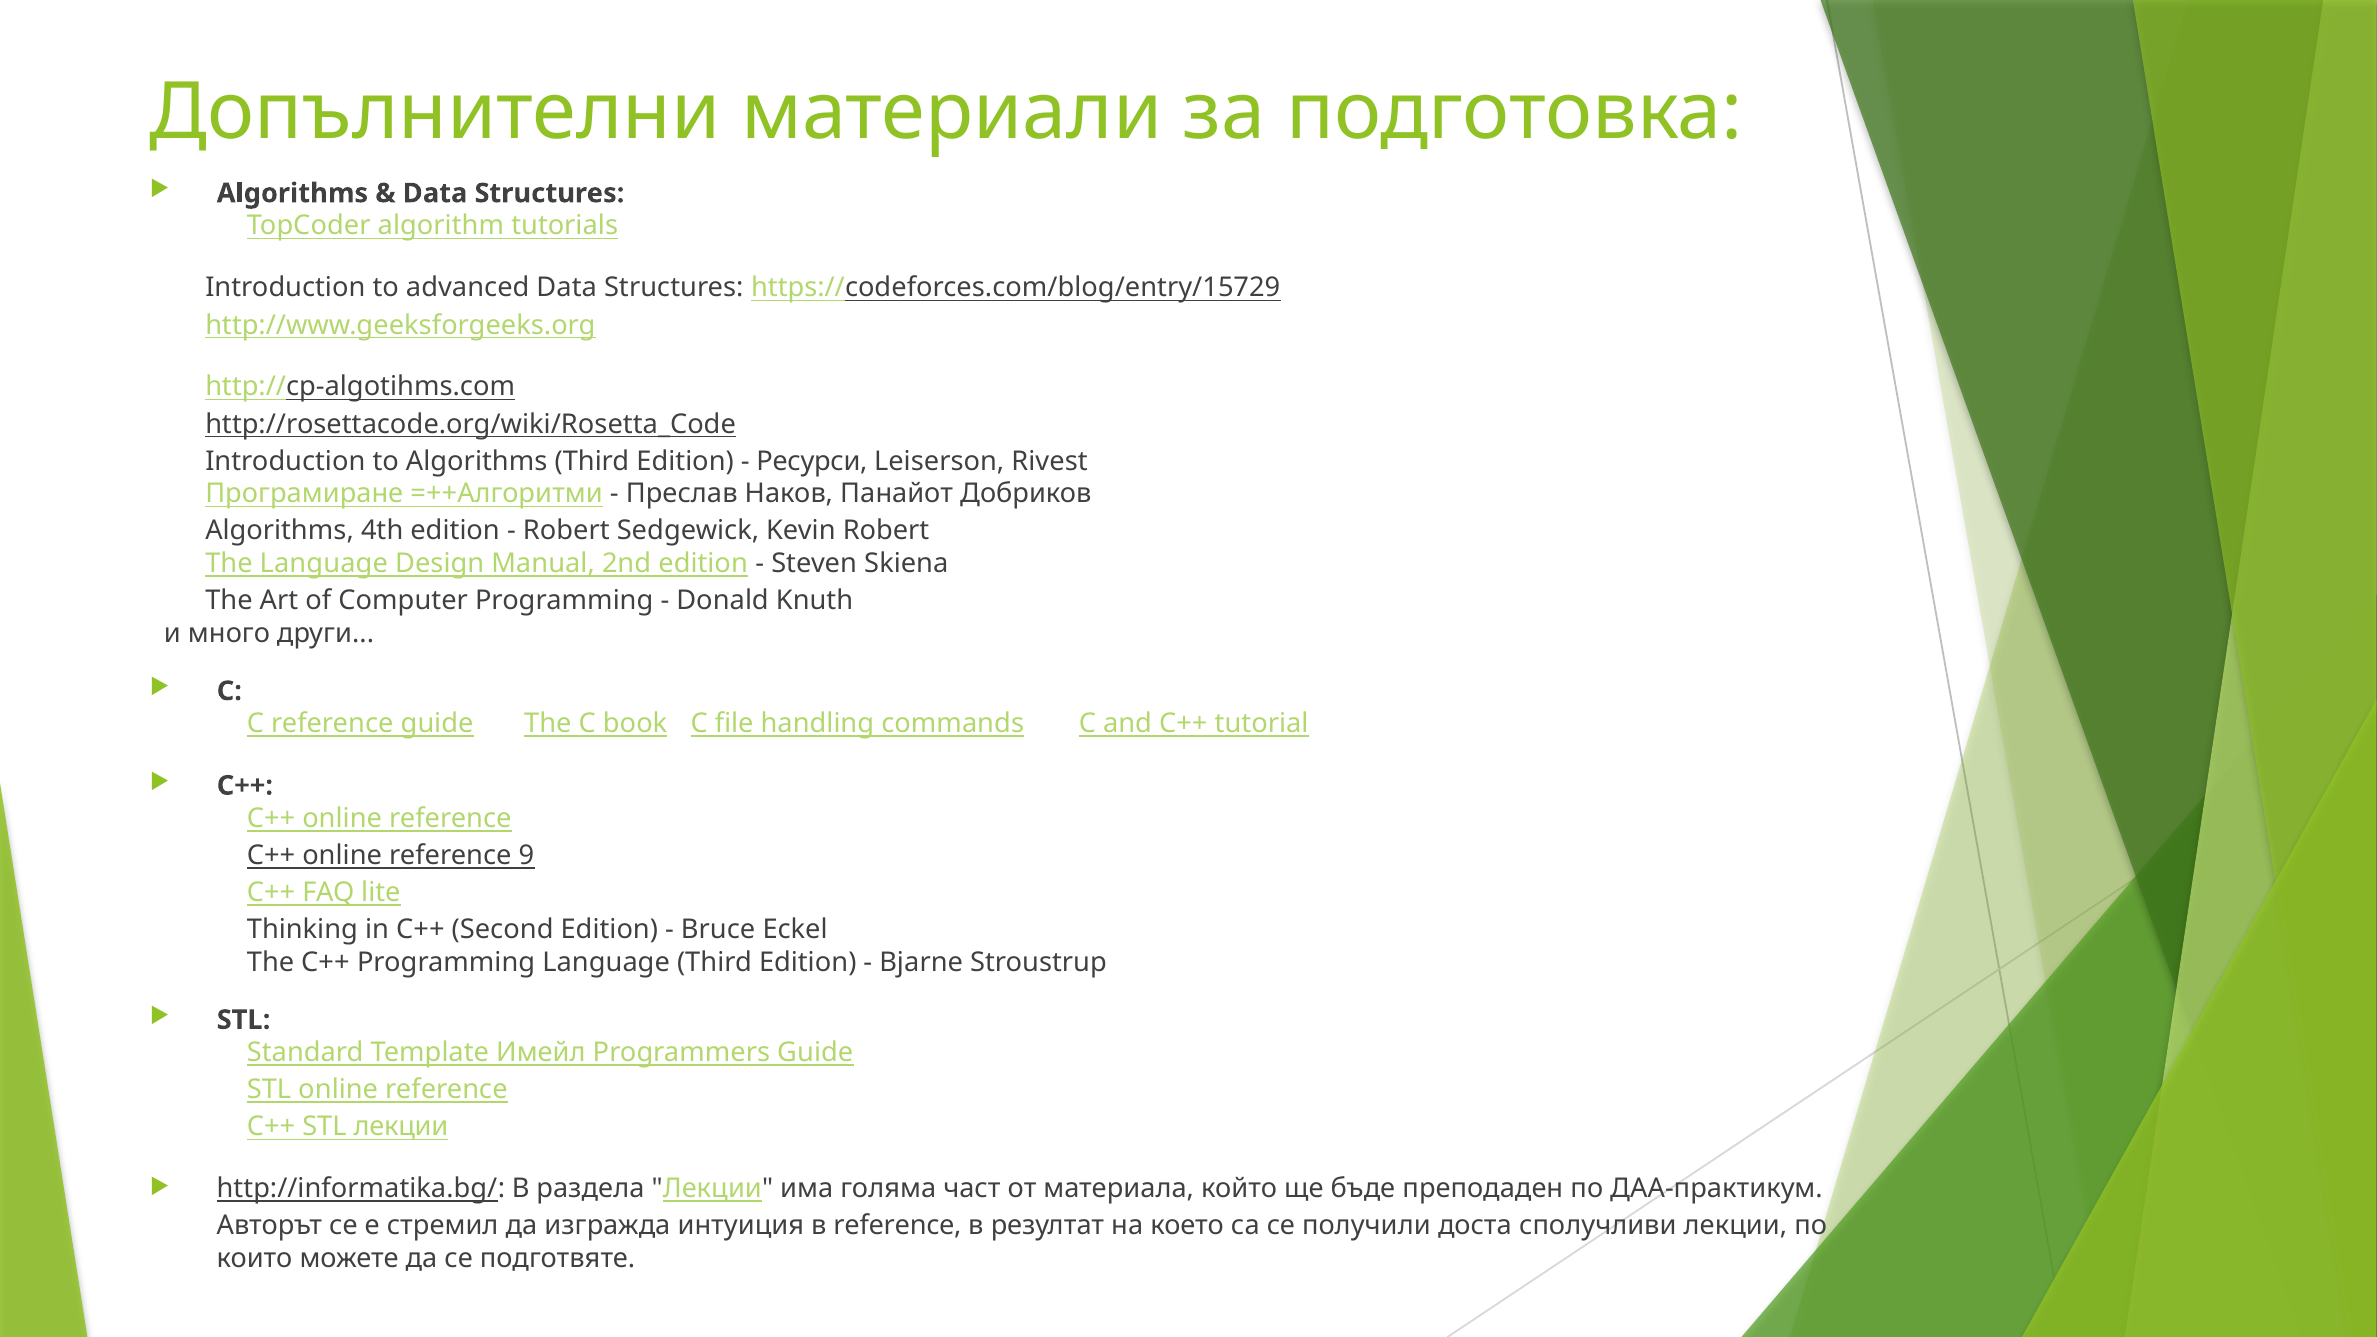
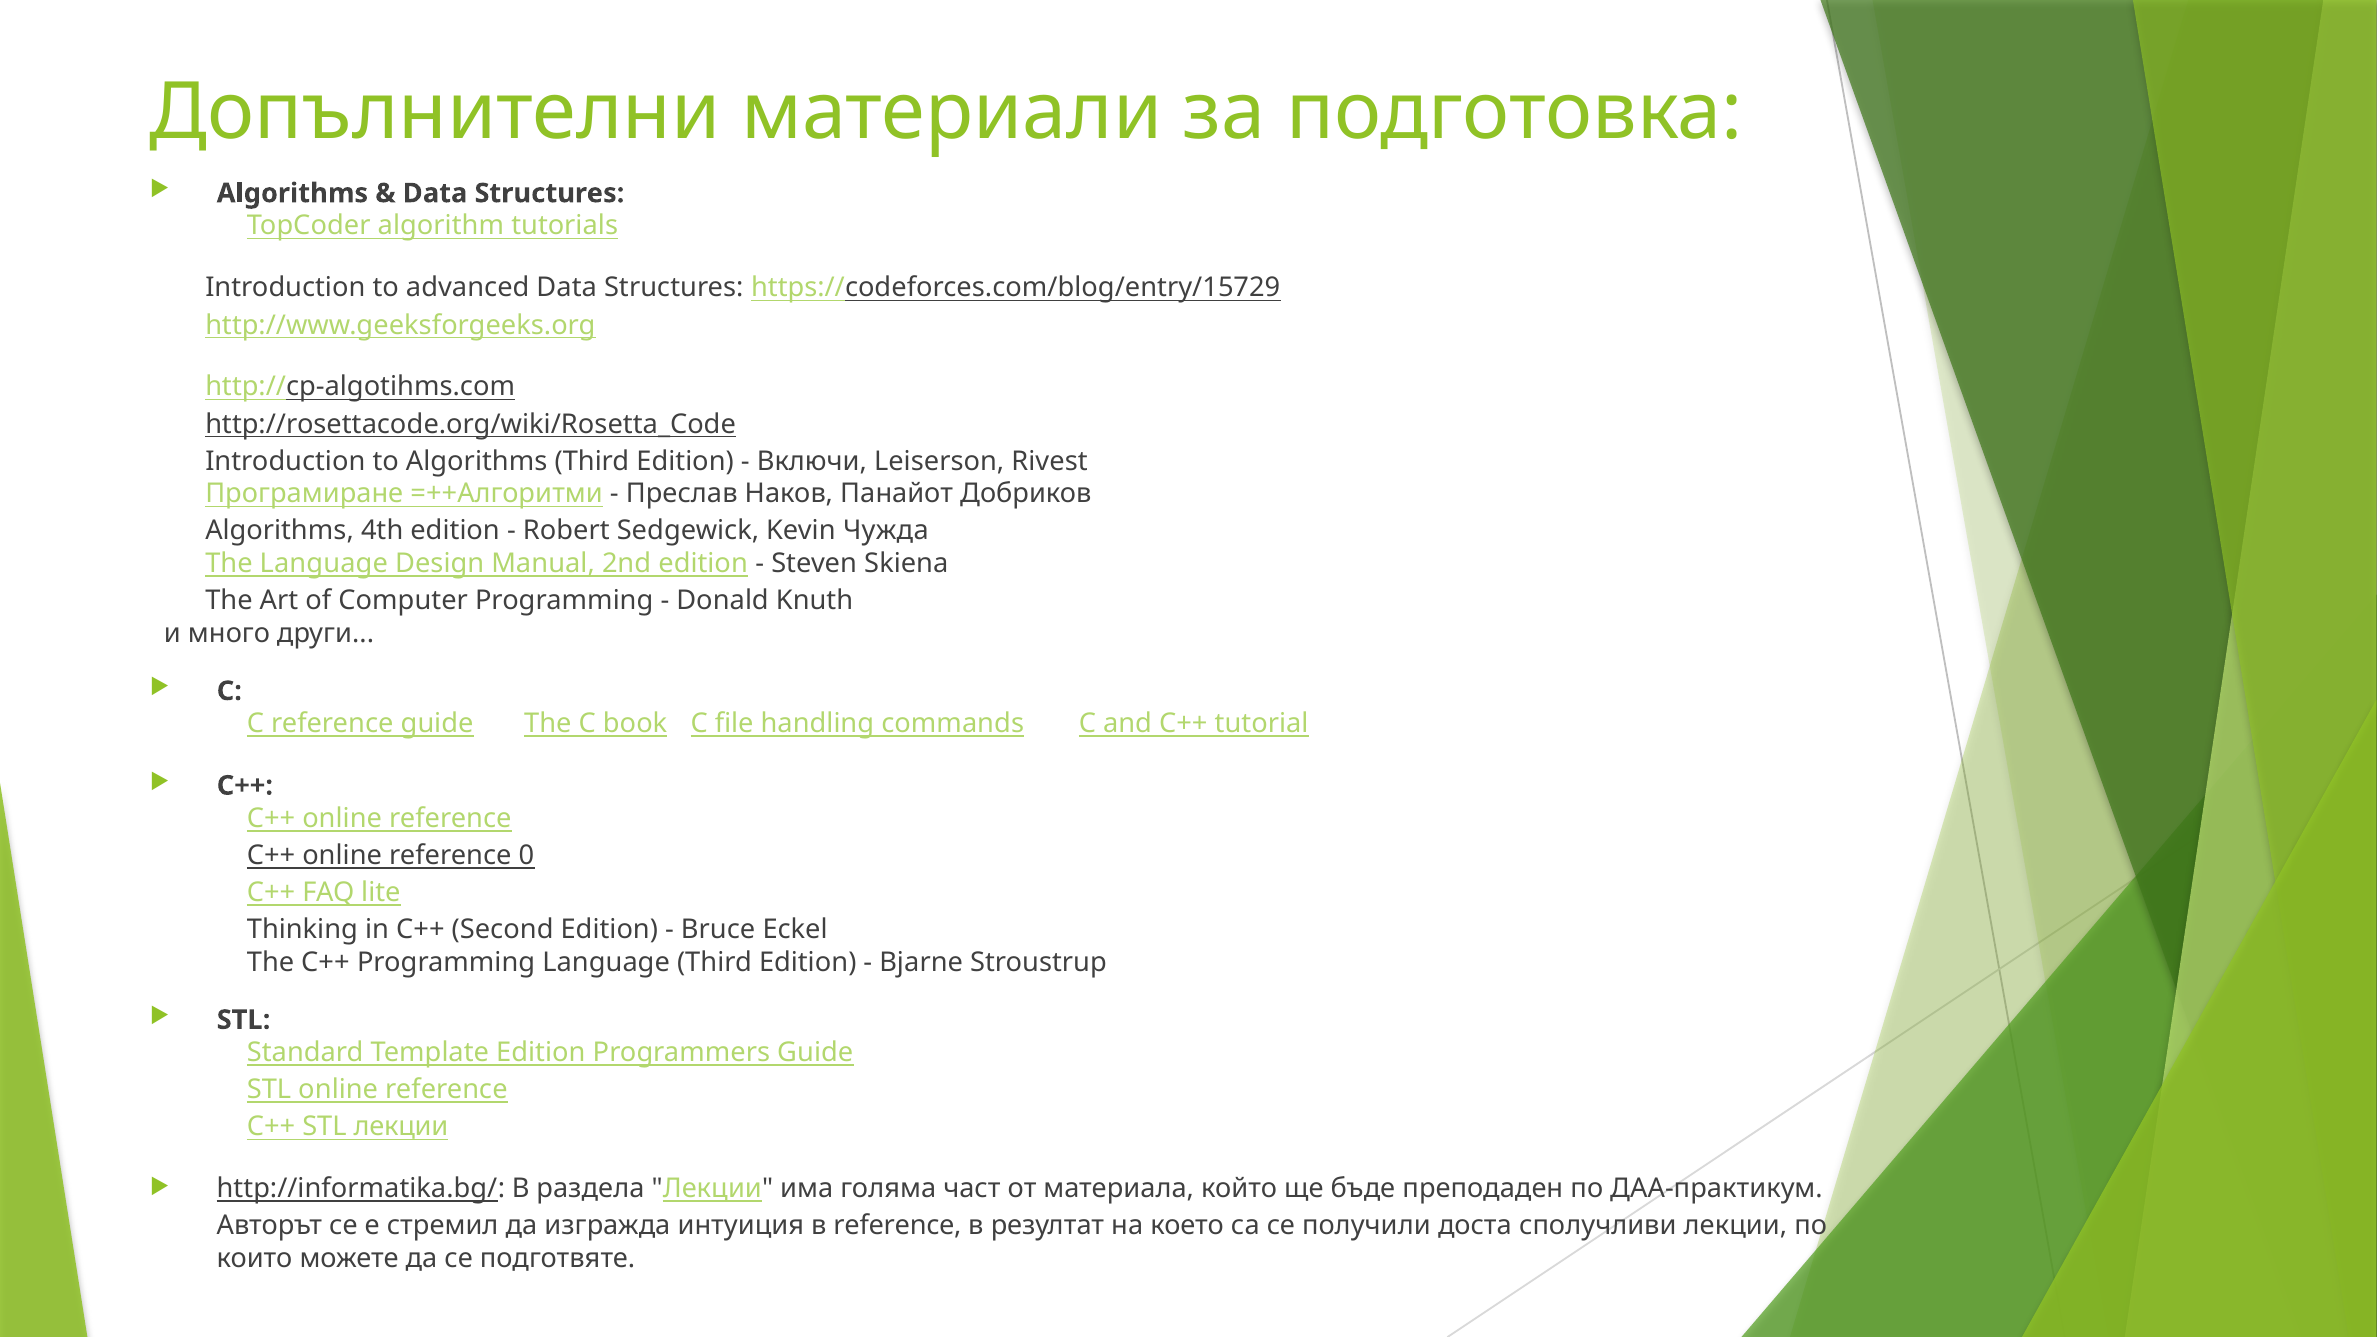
Ресурси: Ресурси -> Включи (812, 461)
Kevin Robert: Robert -> Чужда (886, 531)
9: 9 -> 0 (527, 855)
Template Имейл: Имейл -> Edition (541, 1053)
